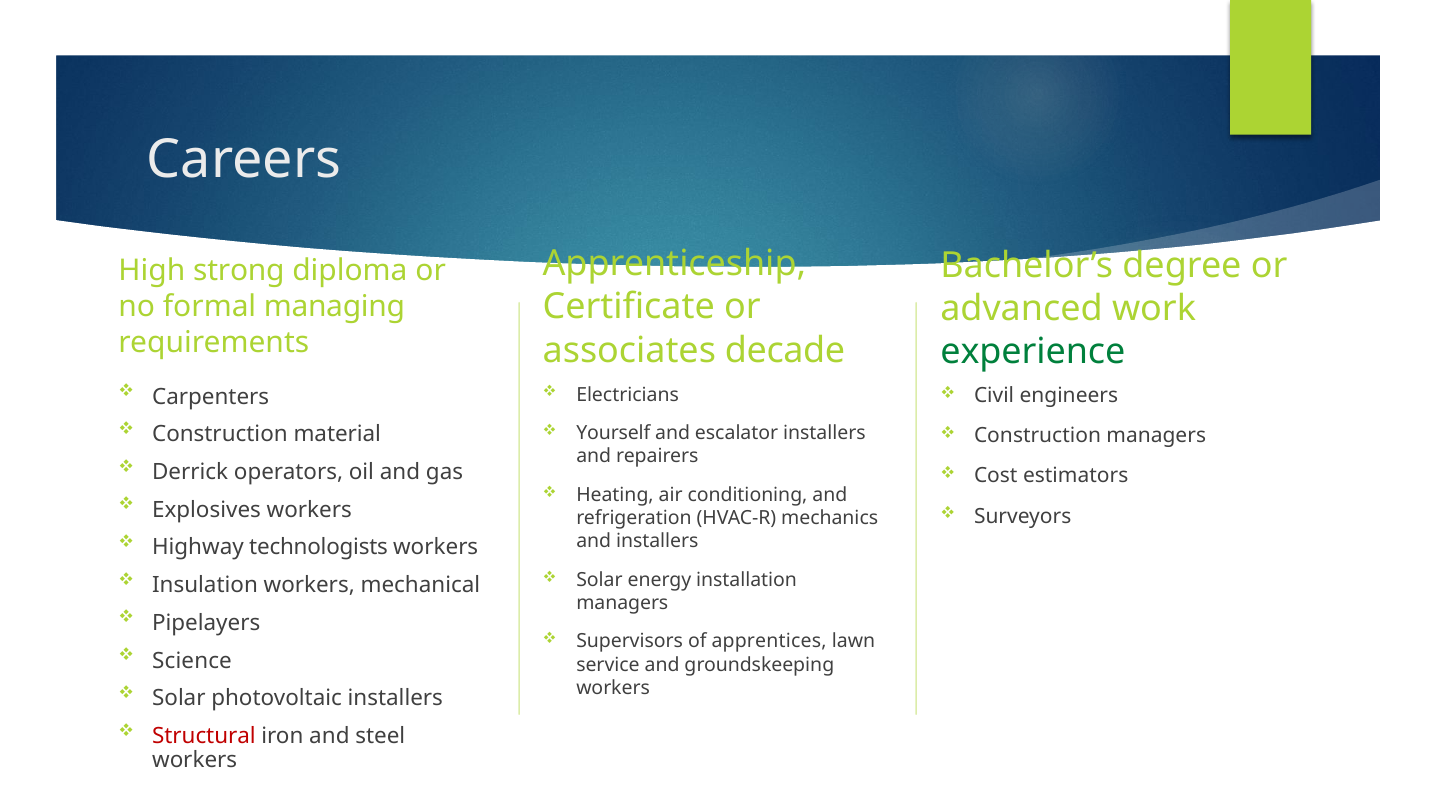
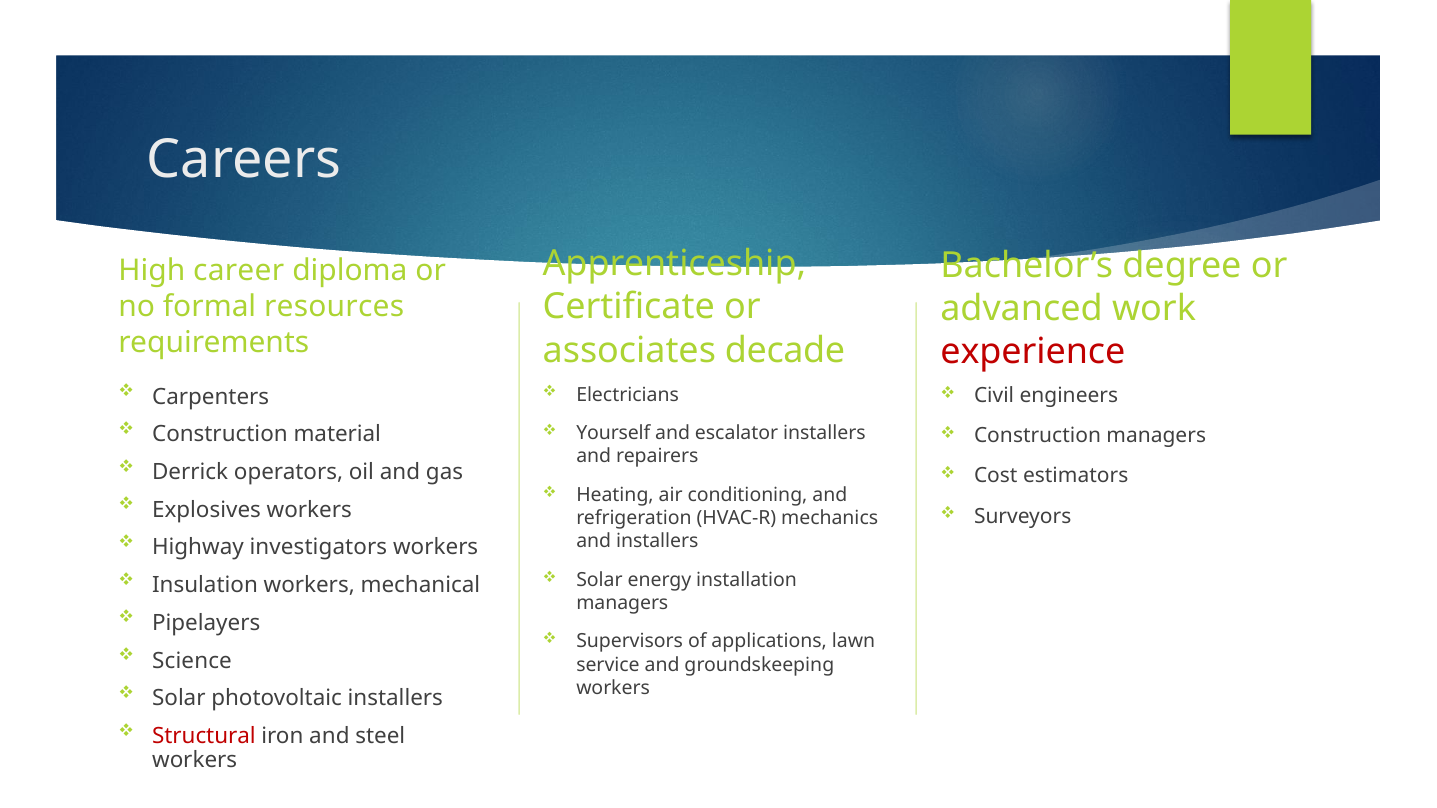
strong: strong -> career (239, 271)
managing: managing -> resources (334, 307)
experience colour: green -> red (1033, 352)
technologists: technologists -> investigators (318, 548)
apprentices: apprentices -> applications (769, 642)
